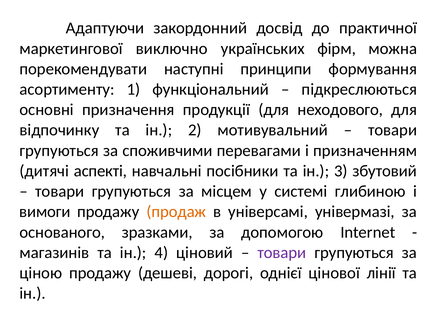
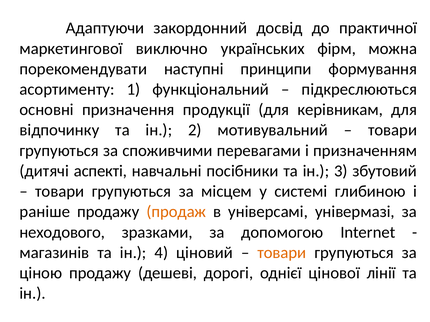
неходового: неходового -> керівникам (340, 110)
вимоги: вимоги -> раніше (45, 212)
основаного: основаного -> неходового (62, 233)
товари colour: purple -> orange (282, 253)
